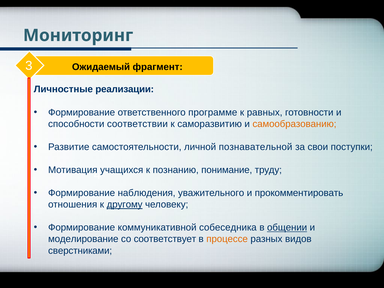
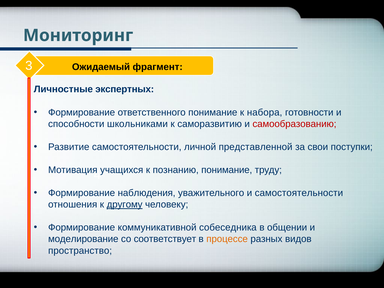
реализации: реализации -> экспертных (125, 89)
ответственного программе: программе -> понимание (213, 112)
равных: равных -> набора (265, 112)
соответствии: соответствии -> школьниками (137, 124)
самообразованию colour: orange -> red (294, 124)
познавательной: познавательной -> представленной (256, 147)
и прокомментировать: прокомментировать -> самостоятельности (299, 193)
общении underline: present -> none (287, 228)
сверстниками: сверстниками -> пространство (80, 251)
